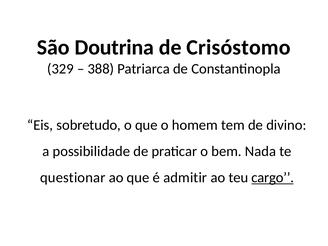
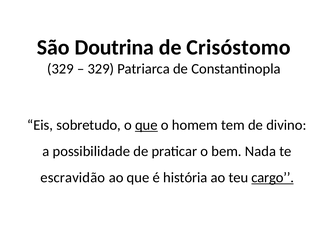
388: 388 -> 329 (101, 69)
que underline: none -> present (146, 125)
questionar: questionar -> escravidão (73, 178)
admitir: admitir -> história (185, 178)
